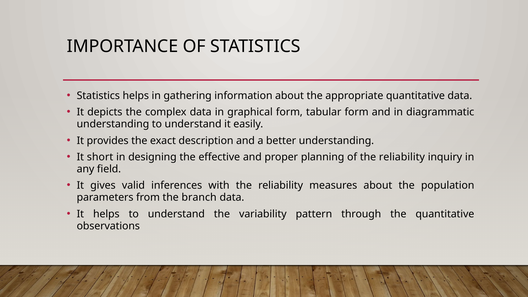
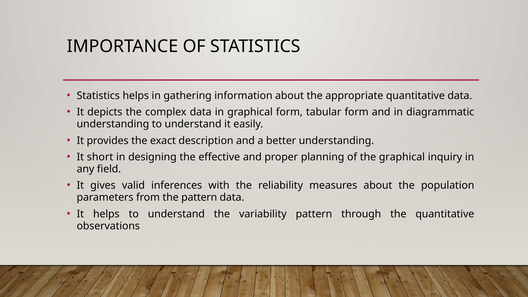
of the reliability: reliability -> graphical (402, 157)
the branch: branch -> pattern (199, 197)
